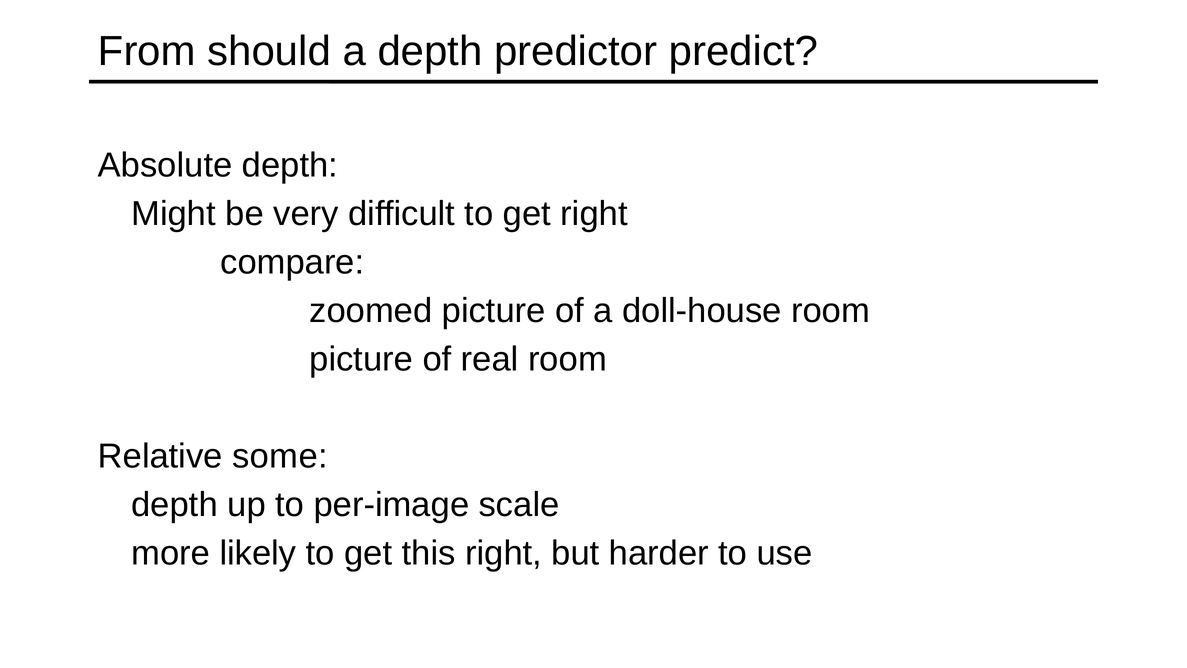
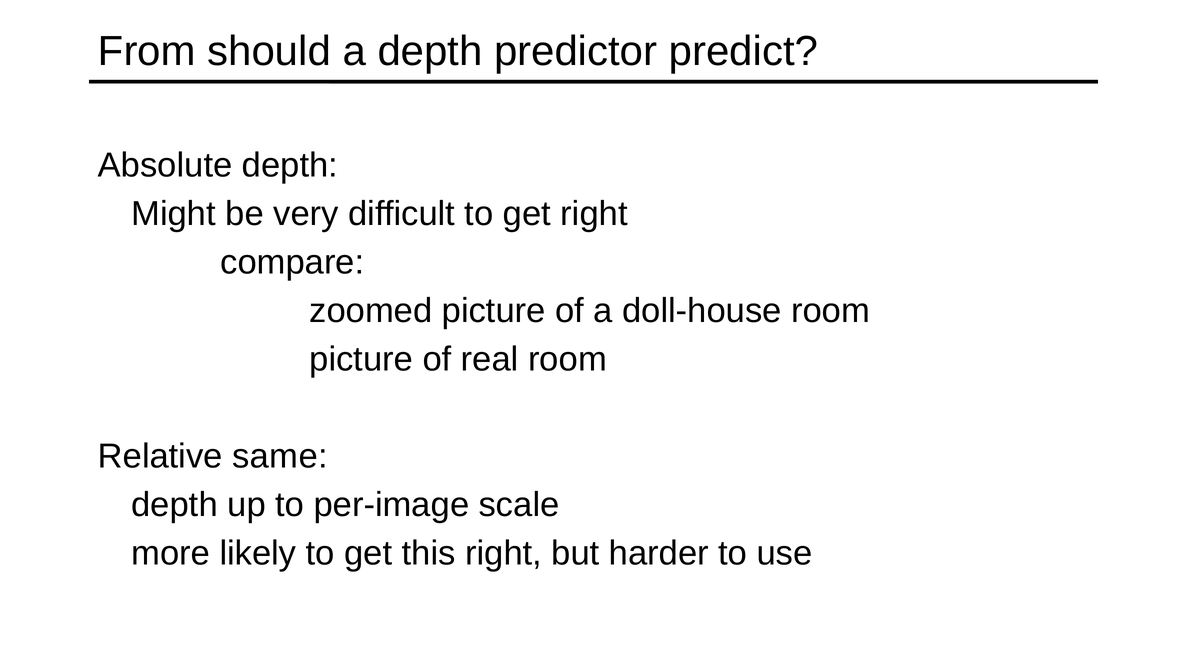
some: some -> same (280, 456)
